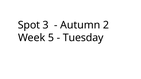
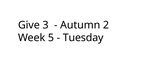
Spot: Spot -> Give (29, 25)
